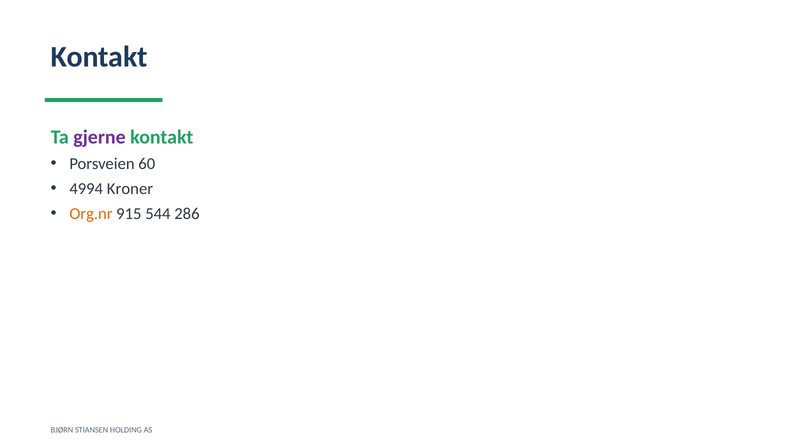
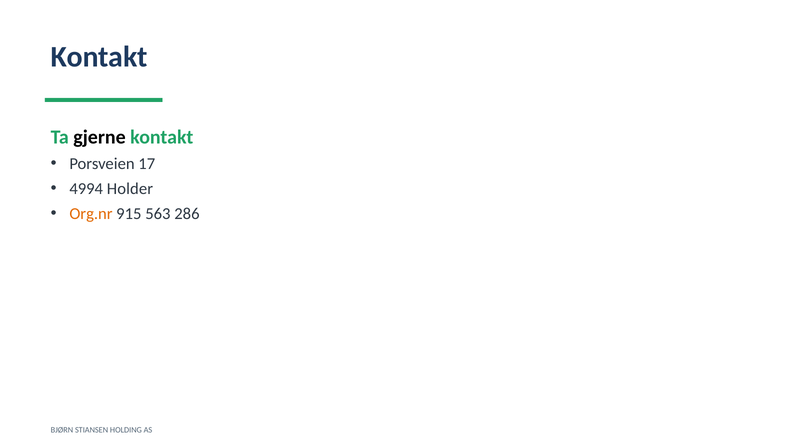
gjerne colour: purple -> black (100, 137)
60: 60 -> 17 (147, 164)
Kroner: Kroner -> Holder (130, 189)
544: 544 -> 563 (158, 214)
